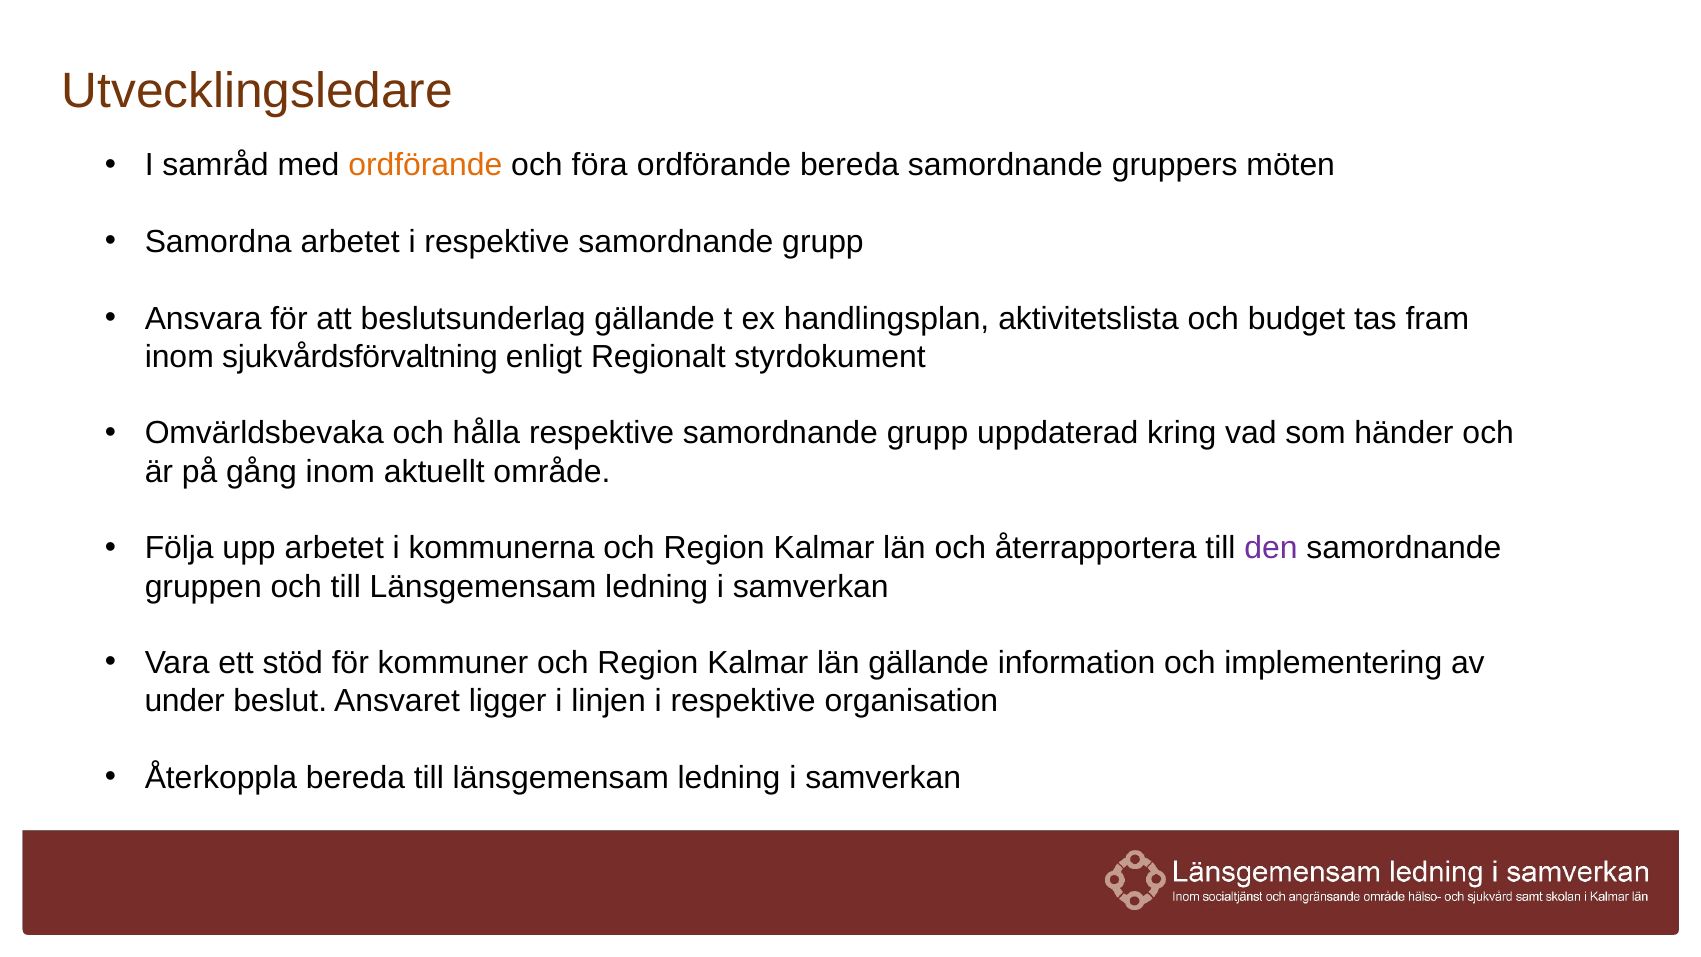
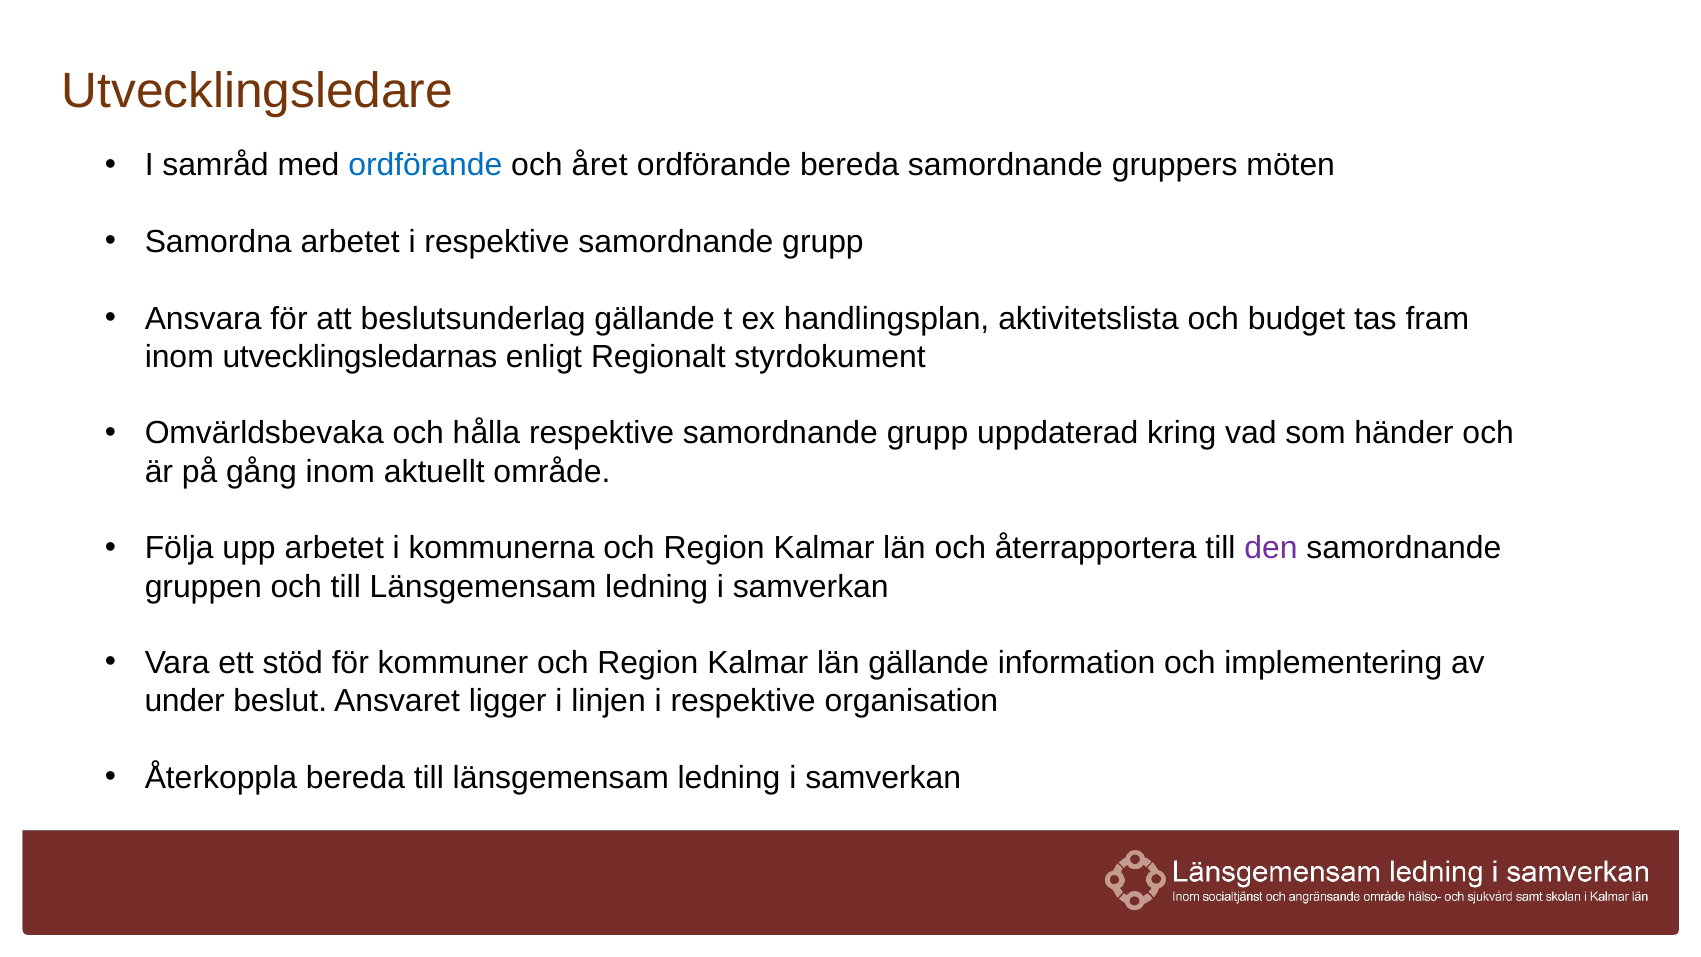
ordförande colour: orange -> blue (425, 165)
föra: föra -> året (600, 165)
sjukvårdsförvaltning: sjukvårdsförvaltning -> utvecklingsledarnas (360, 357)
